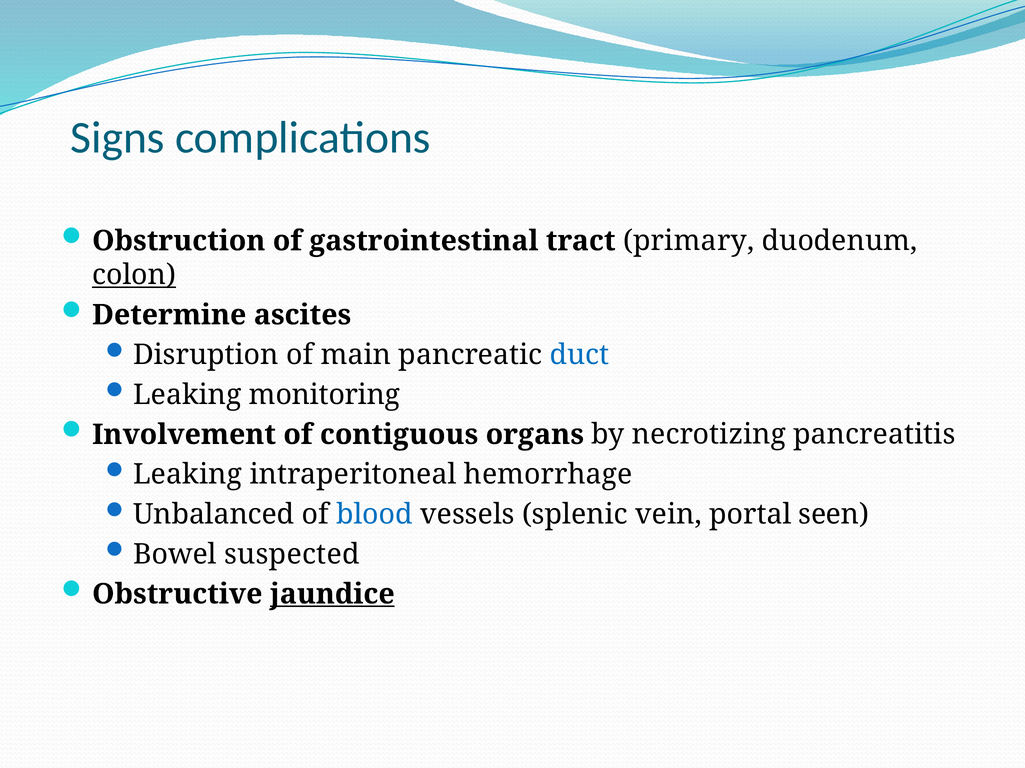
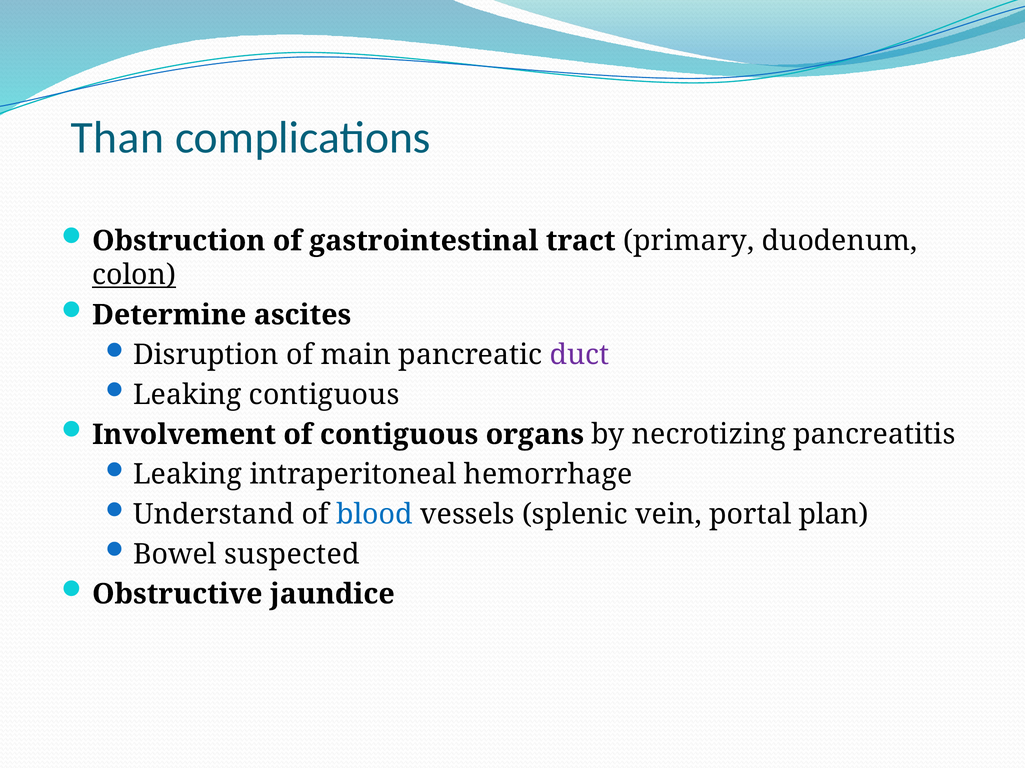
Signs: Signs -> Than (117, 138)
duct colour: blue -> purple (580, 355)
Leaking monitoring: monitoring -> contiguous (324, 395)
Unbalanced: Unbalanced -> Understand (214, 515)
seen: seen -> plan (834, 515)
jaundice underline: present -> none (332, 595)
